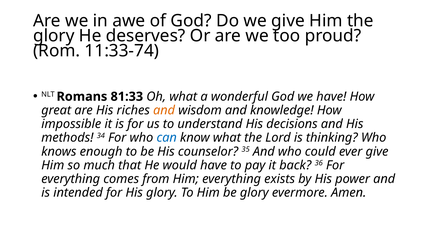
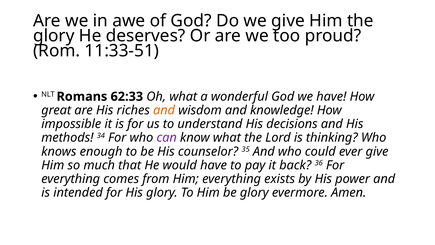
11:33-74: 11:33-74 -> 11:33-51 (122, 51)
81:33: 81:33 -> 62:33 (127, 96)
can colour: blue -> purple (167, 138)
